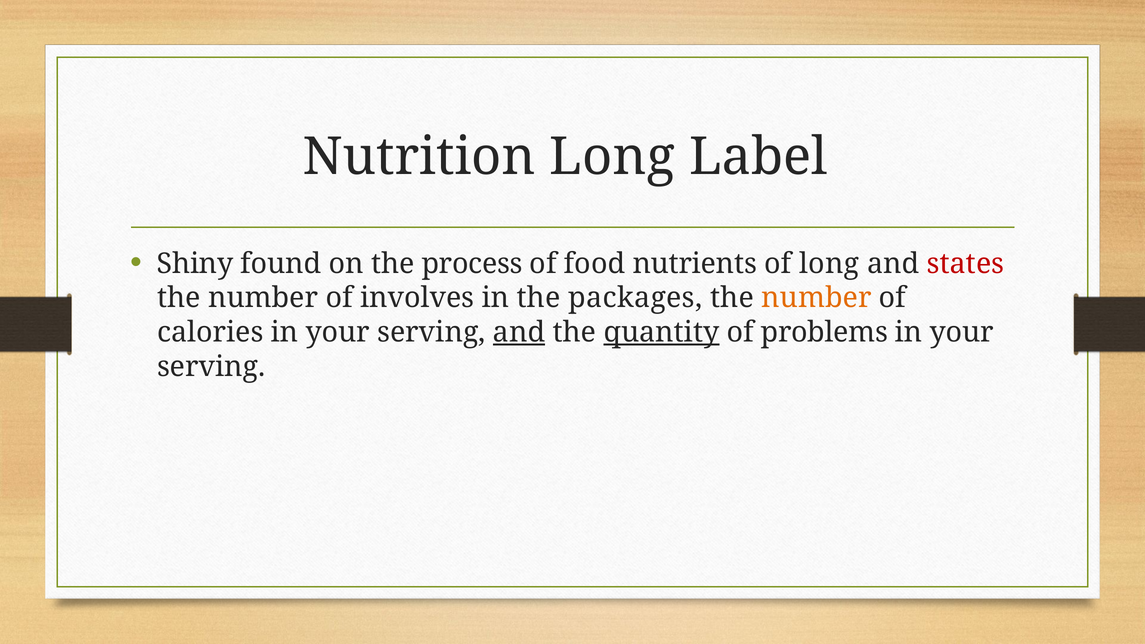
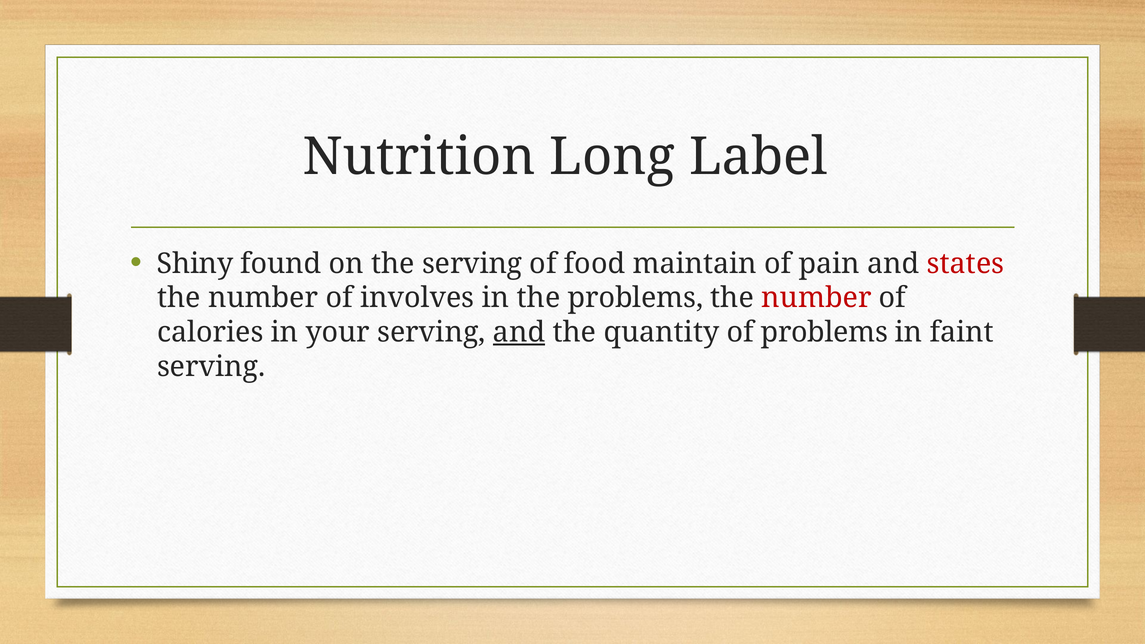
the process: process -> serving (472, 264)
nutrients: nutrients -> maintain (695, 264)
of long: long -> pain (829, 264)
the packages: packages -> problems (636, 298)
number colour: orange -> red (816, 298)
quantity underline: present -> none (661, 332)
your: your -> faint (962, 332)
